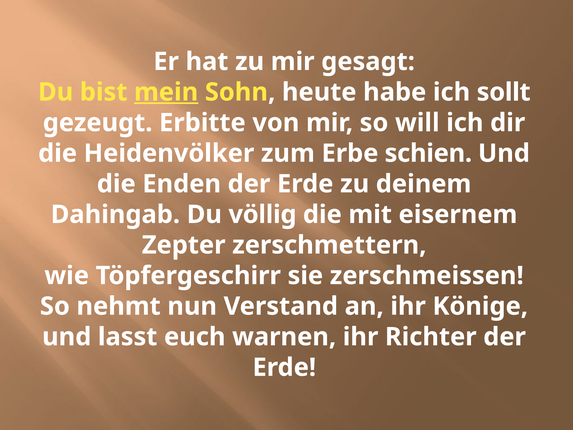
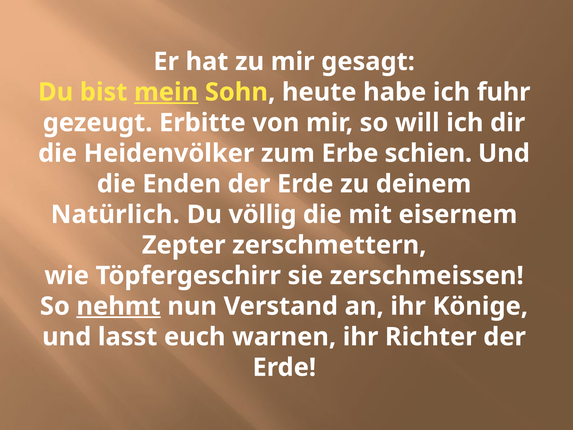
sollt: sollt -> fuhr (504, 92)
Dahingab: Dahingab -> Natürlich (115, 214)
nehmt underline: none -> present (119, 306)
